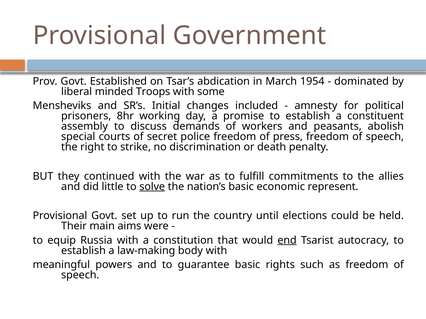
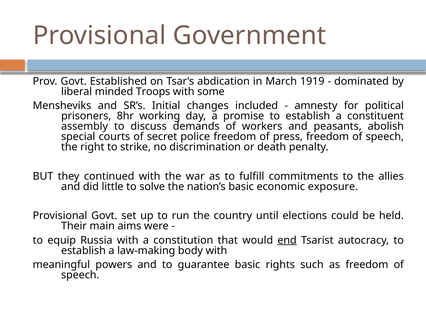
1954: 1954 -> 1919 (312, 81)
solve underline: present -> none (152, 187)
represent: represent -> exposure (333, 187)
